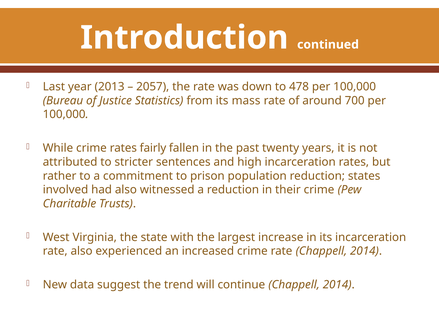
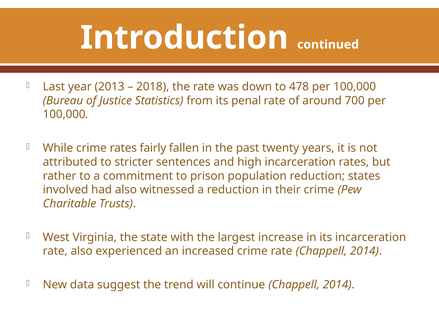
2057: 2057 -> 2018 (153, 87)
mass: mass -> penal (246, 101)
